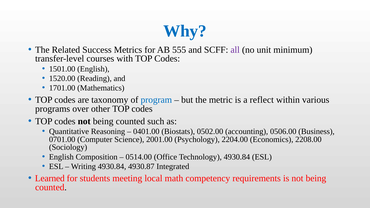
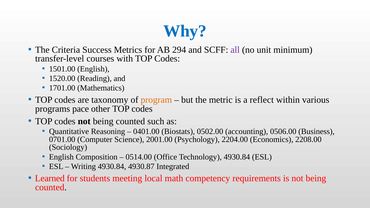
Related: Related -> Criteria (66, 50)
555: 555 -> 294 (179, 50)
program colour: blue -> orange (156, 100)
over: over -> pace (81, 109)
